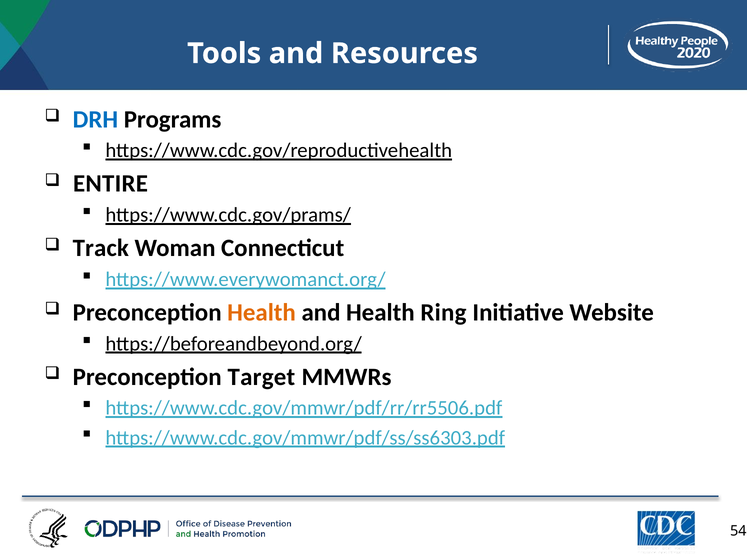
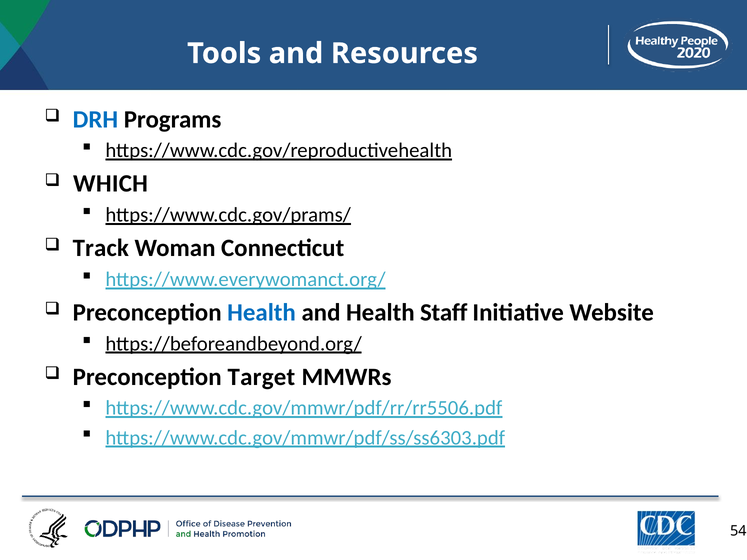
ENTIRE: ENTIRE -> WHICH (110, 184)
Health colour: orange -> blue (262, 313)
Ring: Ring -> Staff (444, 313)
